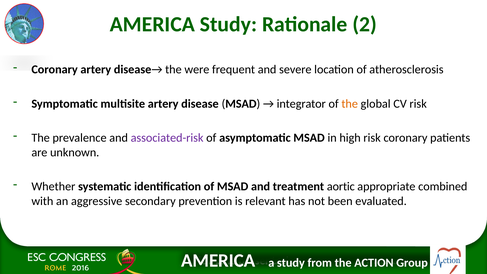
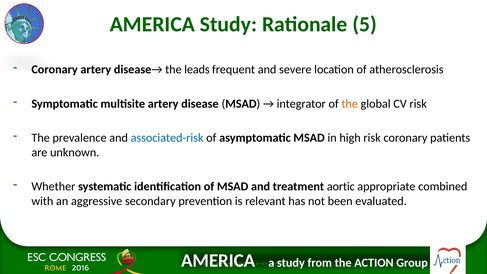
2: 2 -> 5 (365, 24)
were: were -> leads (197, 70)
associated-risk colour: purple -> blue (167, 138)
